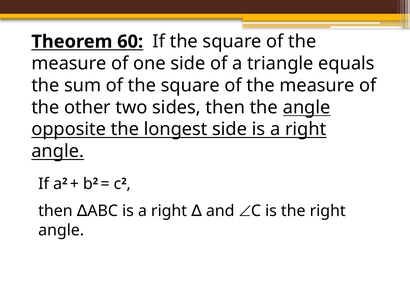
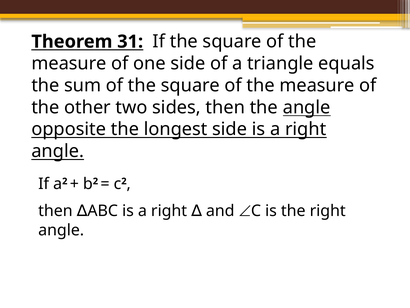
60: 60 -> 31 (130, 42)
